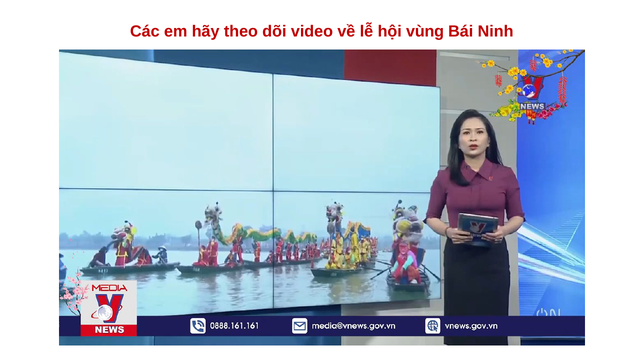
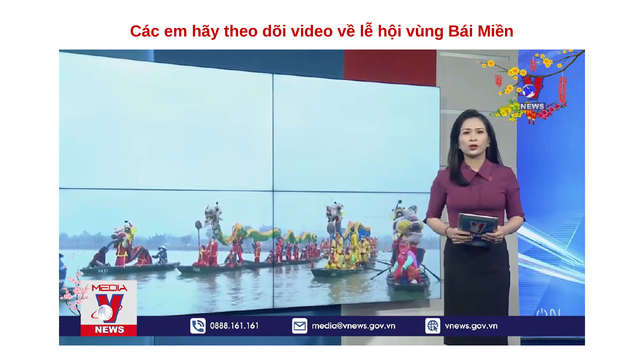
Ninh: Ninh -> Miền (496, 31)
